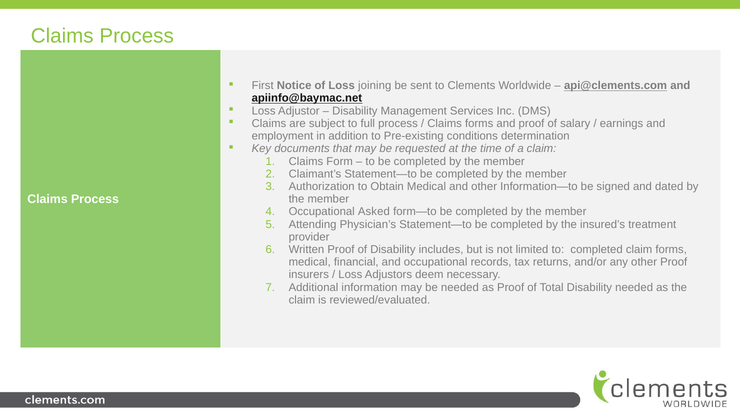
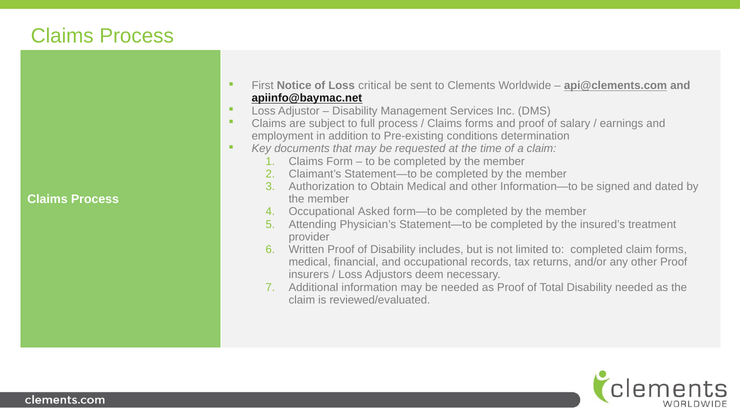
joining: joining -> critical (375, 85)
